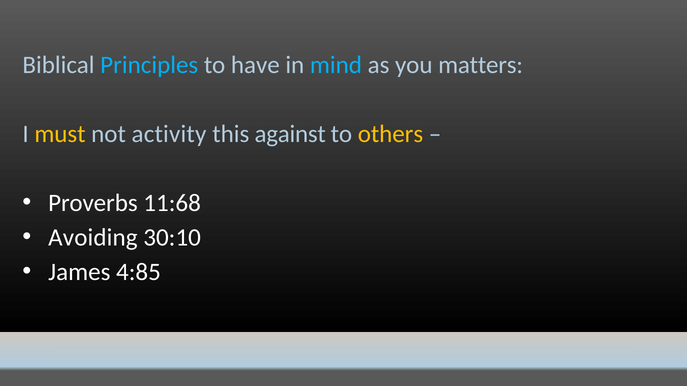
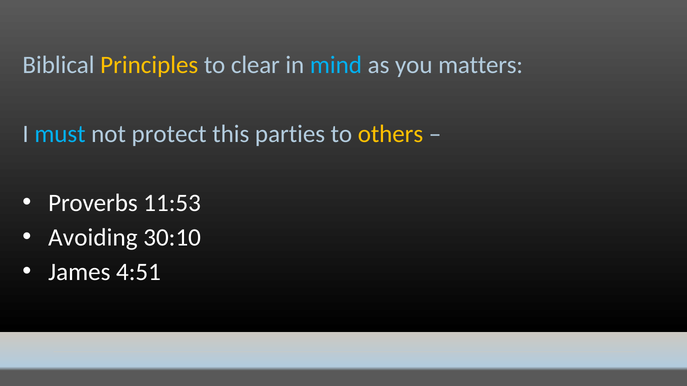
Principles colour: light blue -> yellow (149, 65)
have: have -> clear (255, 65)
must colour: yellow -> light blue (60, 134)
activity: activity -> protect (169, 134)
against: against -> parties (290, 134)
11:68: 11:68 -> 11:53 (172, 203)
4:85: 4:85 -> 4:51 (138, 272)
